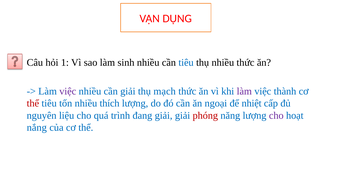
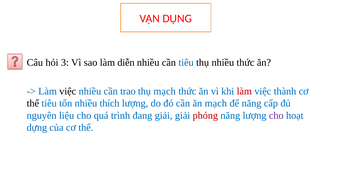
1: 1 -> 3 (65, 63)
sinh: sinh -> diễn (126, 63)
việc colour: purple -> black (68, 91)
cần giải: giải -> trao (128, 91)
làm colour: purple -> red (244, 91)
thể colour: red -> black (33, 104)
ăn ngoại: ngoại -> mạch (216, 104)
để nhiệt: nhiệt -> năng (252, 104)
nắng: nắng -> dựng (37, 128)
